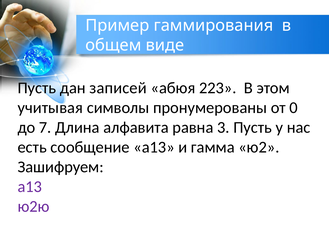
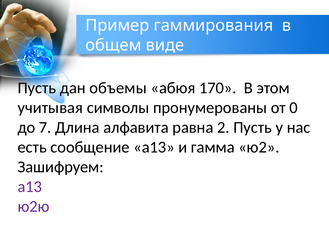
записей: записей -> объемы (118, 88)
223: 223 -> 170 (218, 88)
3: 3 -> 2 (223, 127)
